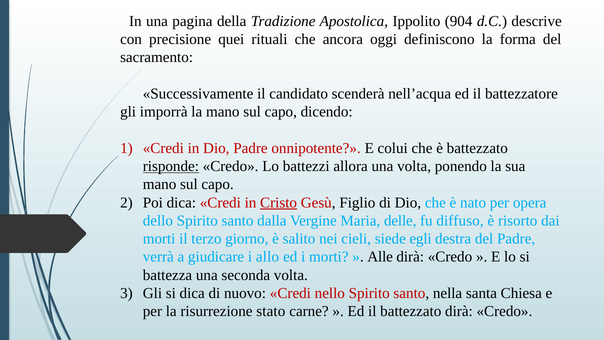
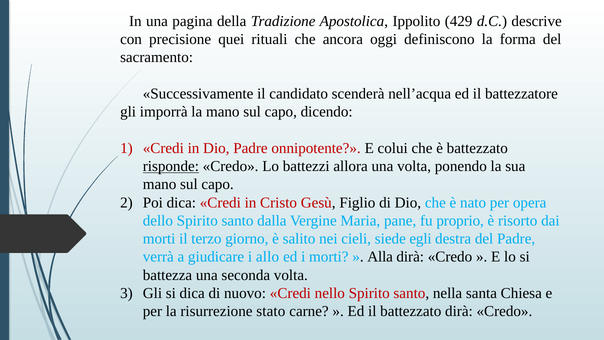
904: 904 -> 429 (459, 21)
Cristo underline: present -> none (279, 202)
delle: delle -> pane (400, 221)
diffuso: diffuso -> proprio (460, 221)
Alle: Alle -> Alla (380, 257)
